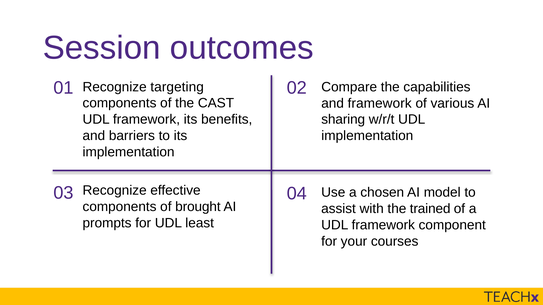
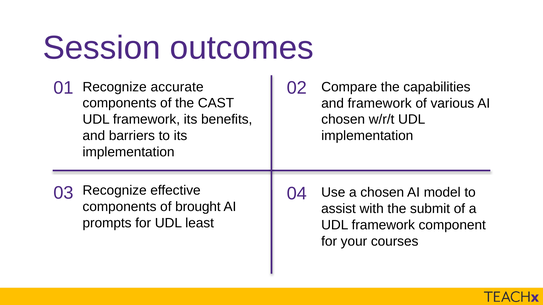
targeting: targeting -> accurate (177, 87)
sharing: sharing -> chosen (343, 120)
trained: trained -> submit (430, 209)
